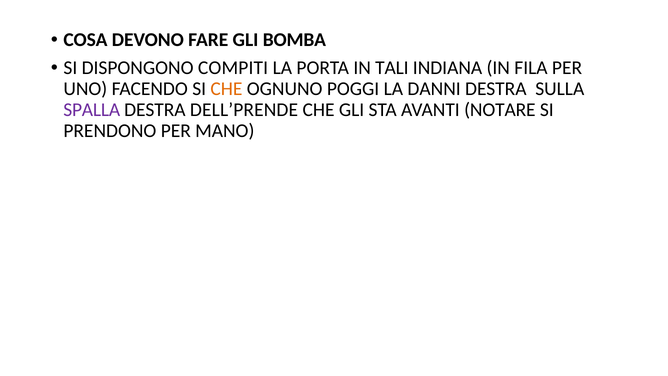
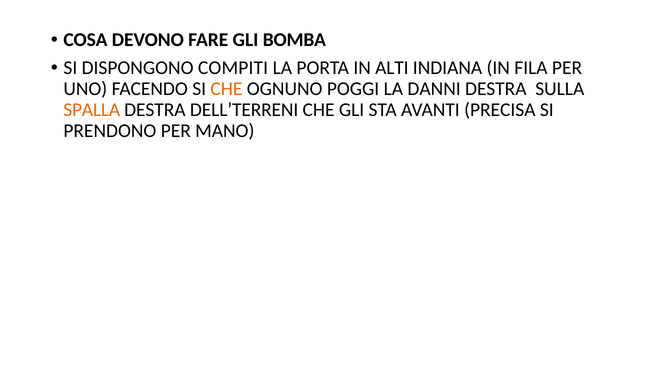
TALI: TALI -> ALTI (392, 68)
SPALLA colour: purple -> orange (92, 110)
DELL’PRENDE: DELL’PRENDE -> DELL’TERRENI (244, 110)
NOTARE: NOTARE -> PRECISA (500, 110)
